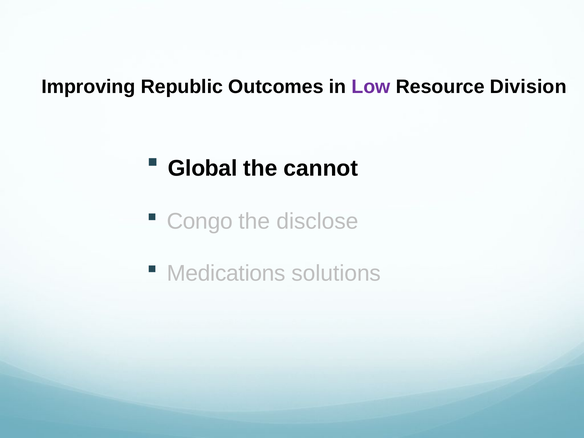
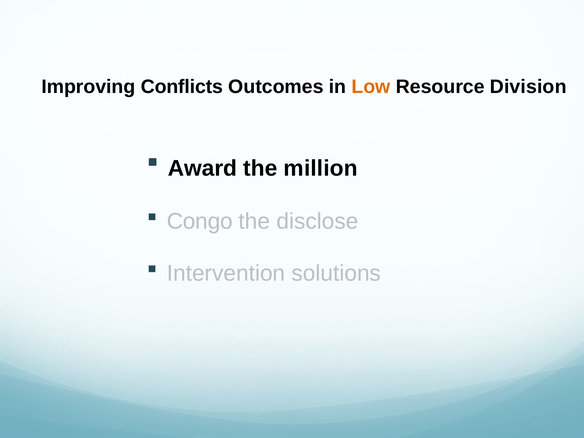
Republic: Republic -> Conflicts (182, 87)
Low colour: purple -> orange (371, 87)
Global: Global -> Award (202, 168)
cannot: cannot -> million (321, 168)
Medications: Medications -> Intervention (226, 273)
